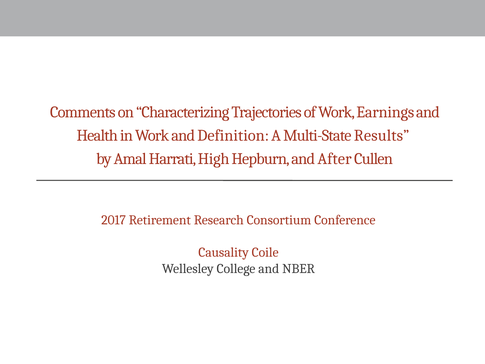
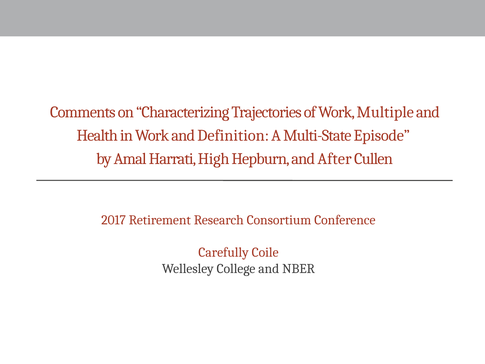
Earnings: Earnings -> Multiple (385, 112)
Results: Results -> Episode (382, 135)
Causality: Causality -> Carefully (224, 252)
